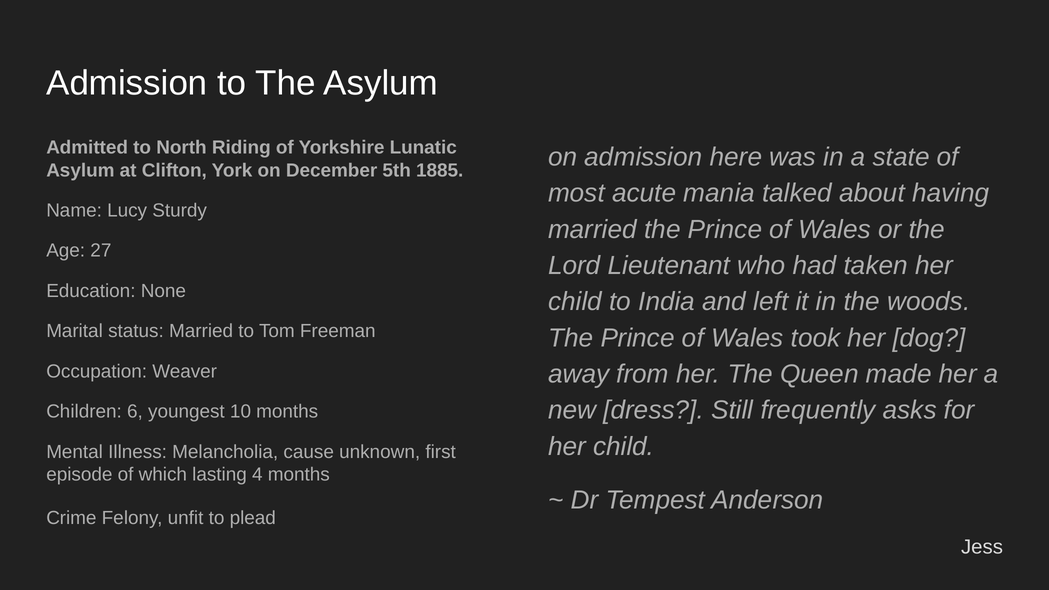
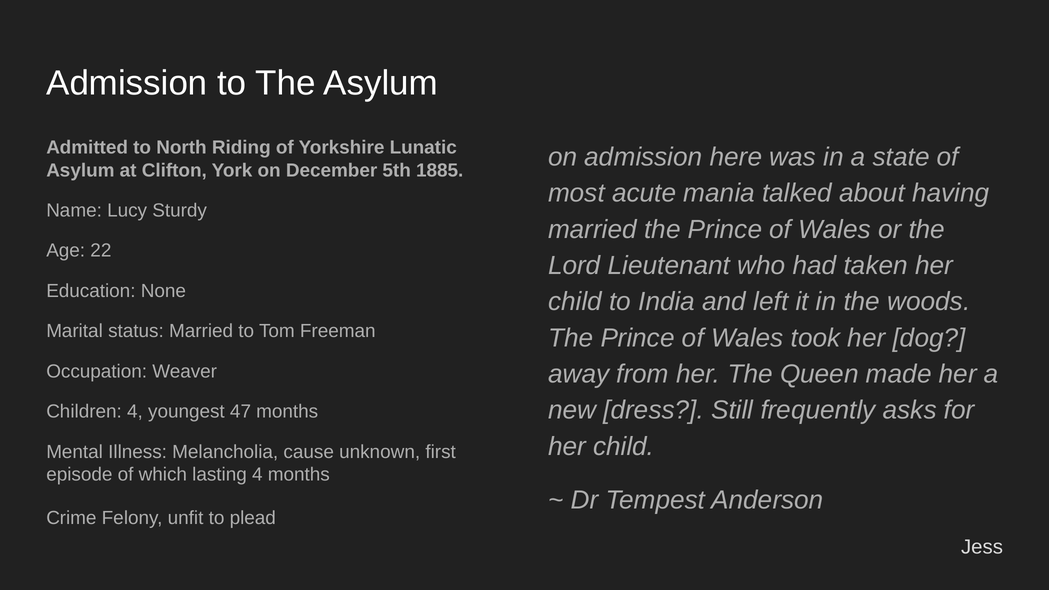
27: 27 -> 22 (101, 251)
Children 6: 6 -> 4 (135, 412)
10: 10 -> 47 (241, 412)
